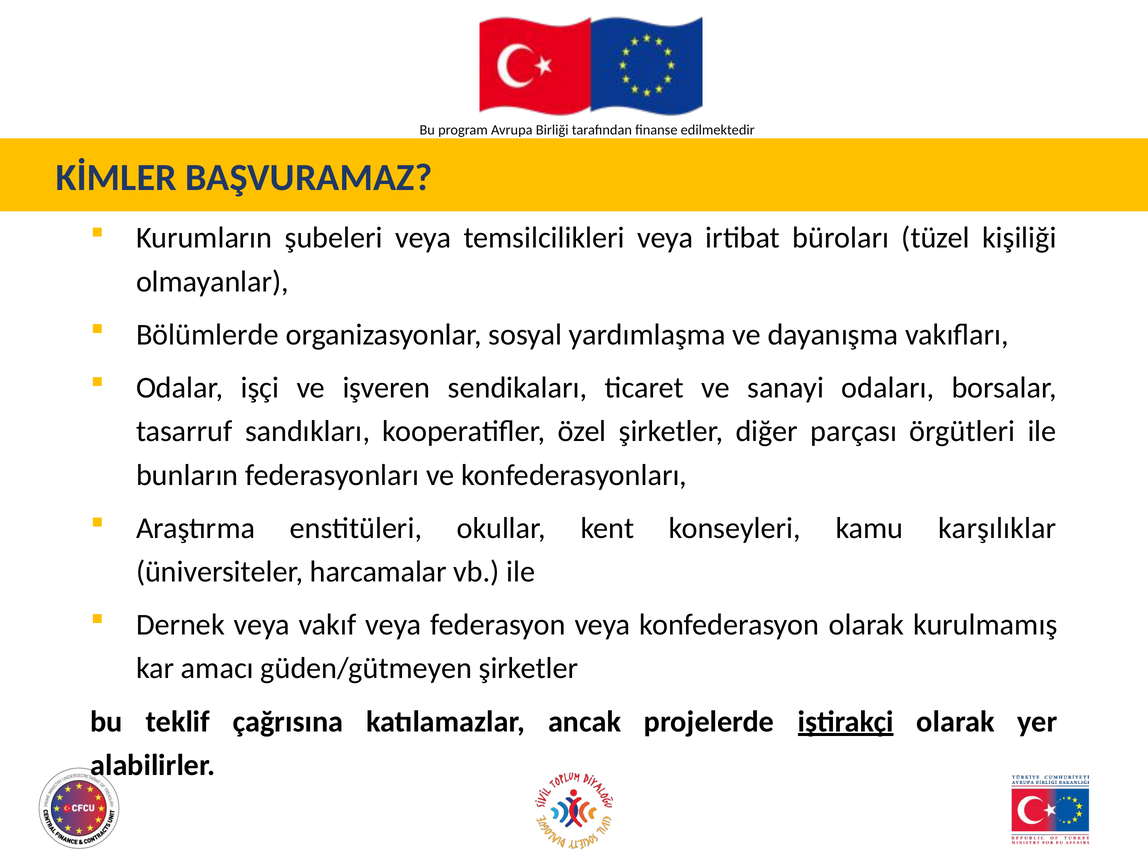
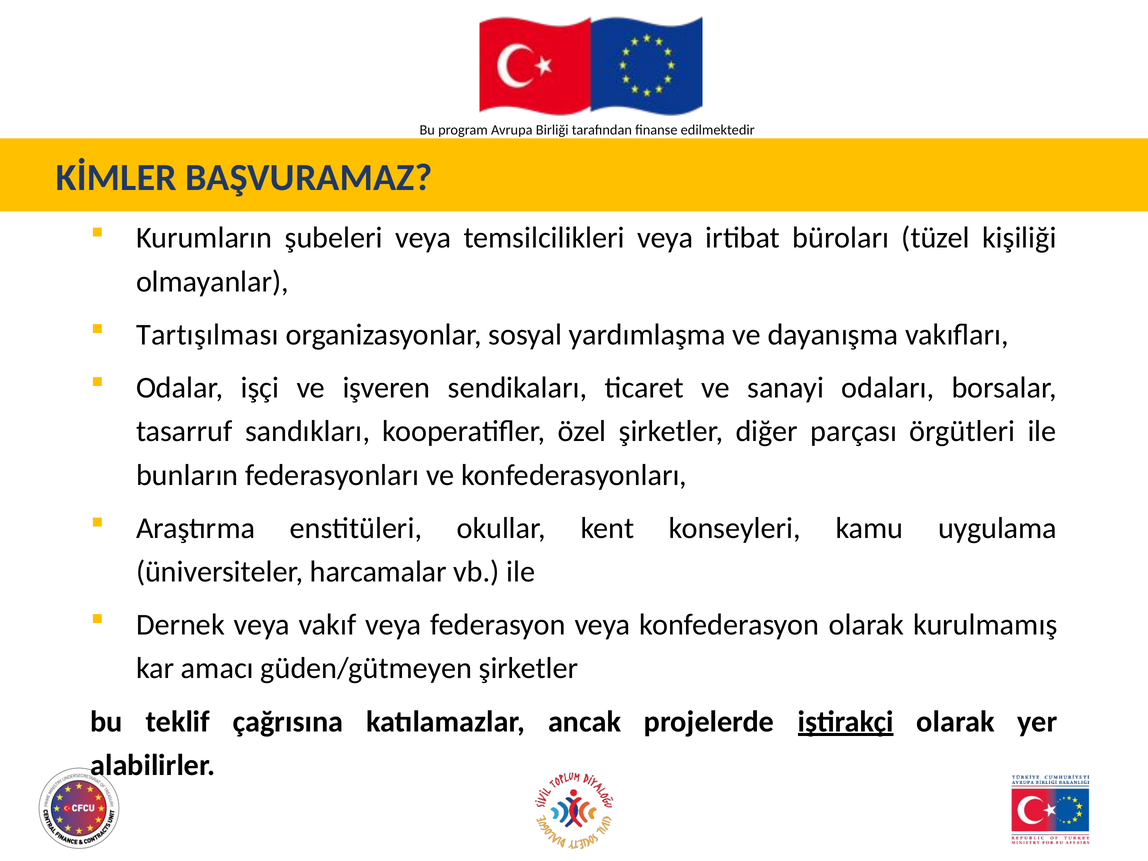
Bölümlerde: Bölümlerde -> Tartışılması (207, 335)
karşılıklar: karşılıklar -> uygulama (997, 528)
